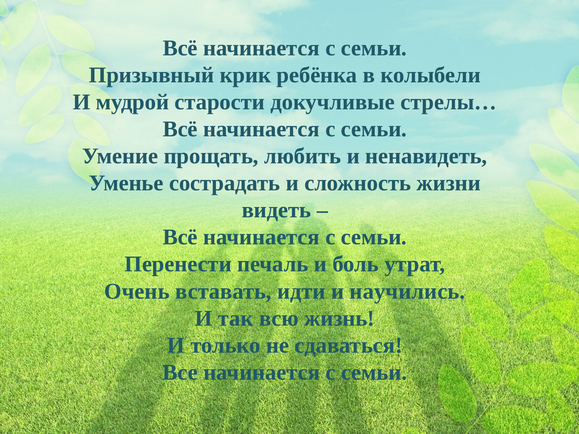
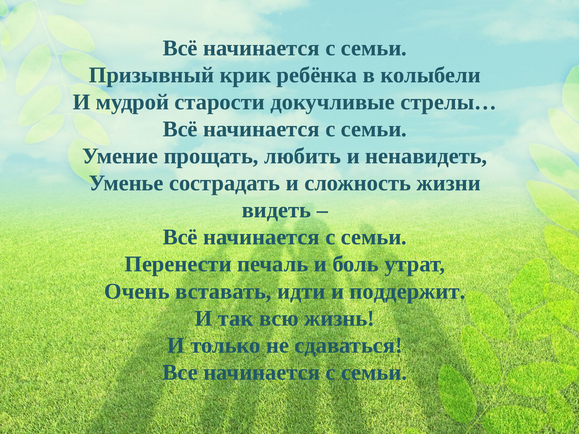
научились: научились -> поддержит (407, 291)
